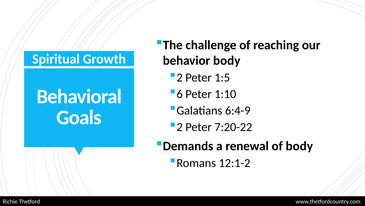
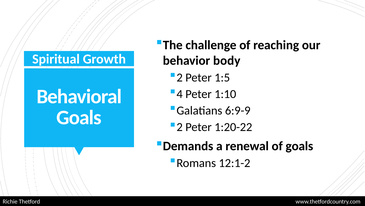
6: 6 -> 4 (180, 94)
6:4-9: 6:4-9 -> 6:9-9 (238, 110)
7:20-22: 7:20-22 -> 1:20-22 (233, 127)
of body: body -> goals (299, 146)
